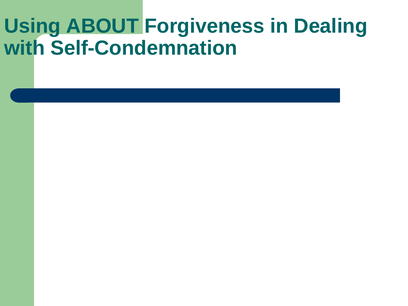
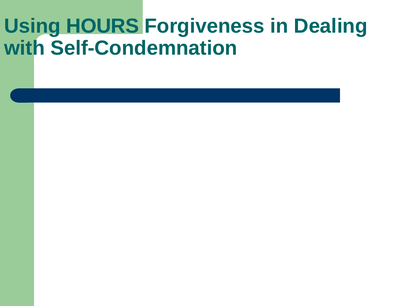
ABOUT: ABOUT -> HOURS (103, 26)
